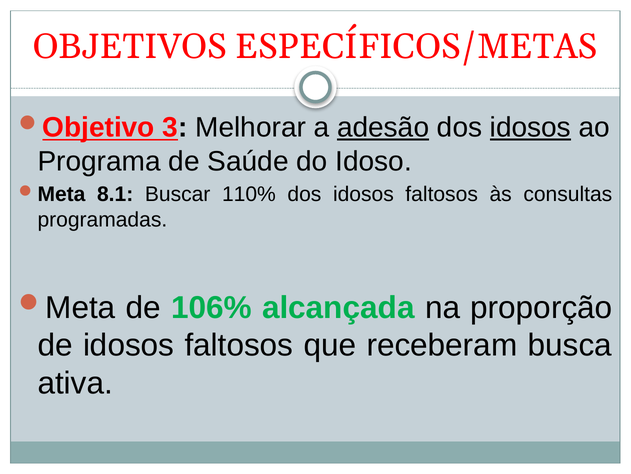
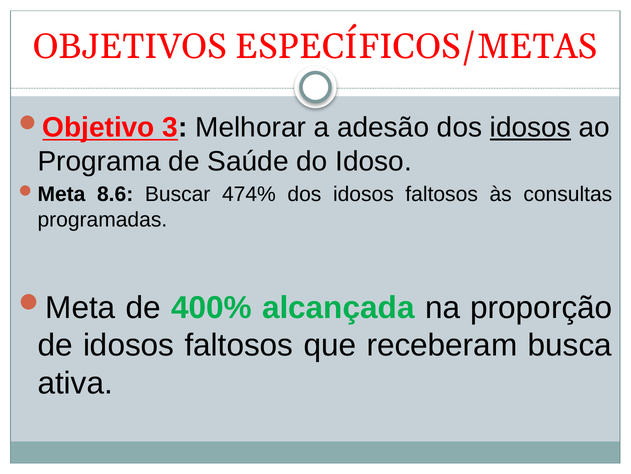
adesão underline: present -> none (383, 127)
8.1: 8.1 -> 8.6 (115, 194)
110%: 110% -> 474% (249, 194)
106%: 106% -> 400% (212, 307)
